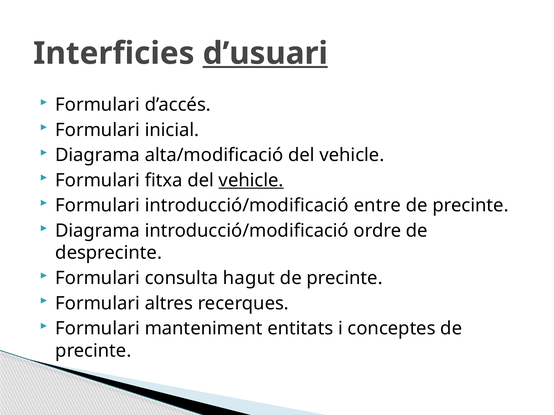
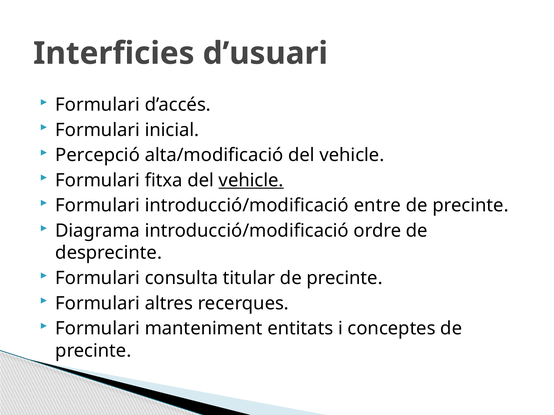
d’usuari underline: present -> none (265, 53)
Diagrama: Diagrama -> Percepció (98, 155)
hagut: hagut -> titular (249, 278)
